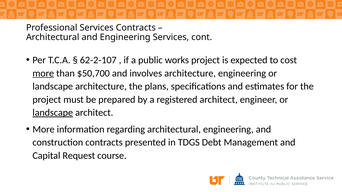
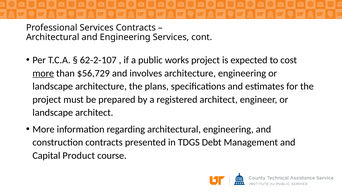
$50,700: $50,700 -> $56,729 (93, 73)
landscape underline: present -> none (53, 113)
Request: Request -> Product (79, 156)
